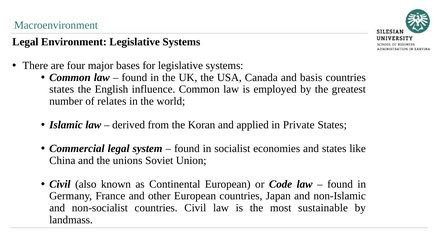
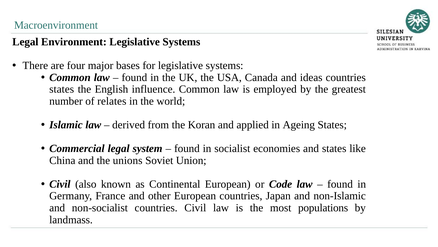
basis: basis -> ideas (311, 77)
Private: Private -> Ageing (299, 125)
sustainable: sustainable -> populations (323, 207)
